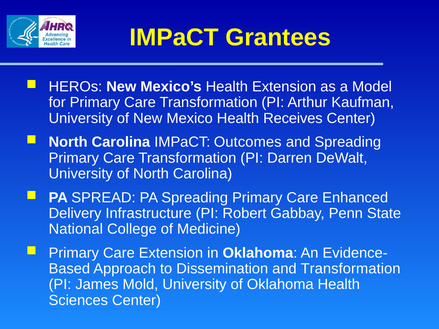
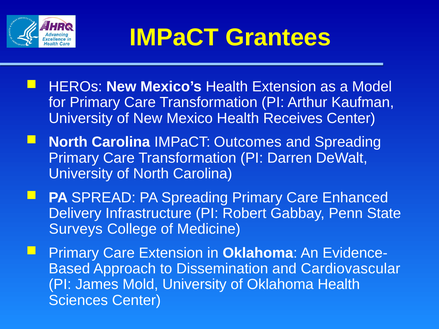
National: National -> Surveys (76, 229)
and Transformation: Transformation -> Cardiovascular (351, 269)
